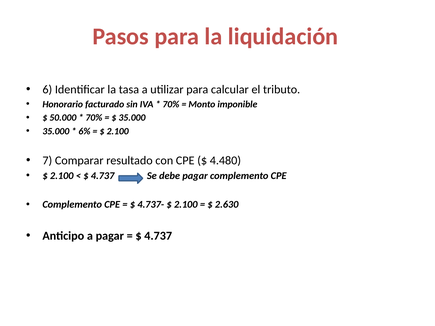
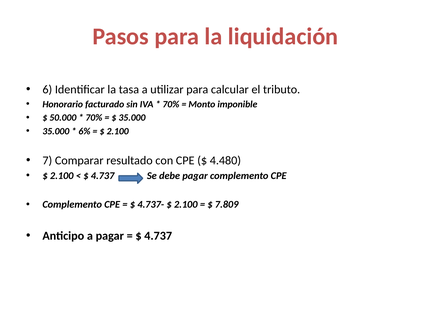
2.630: 2.630 -> 7.809 (227, 205)
